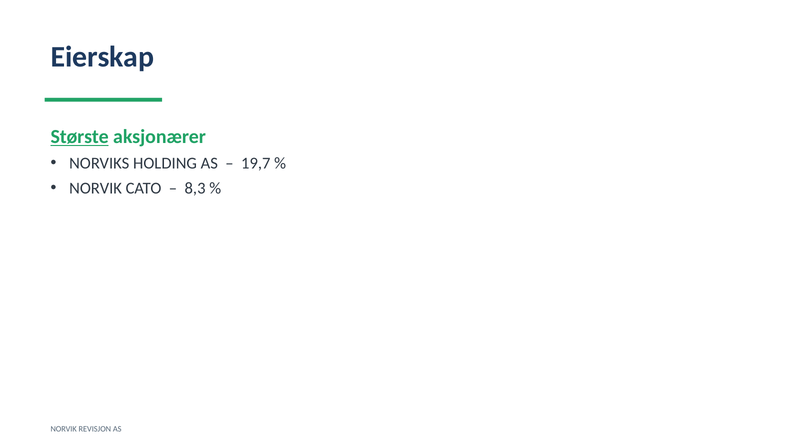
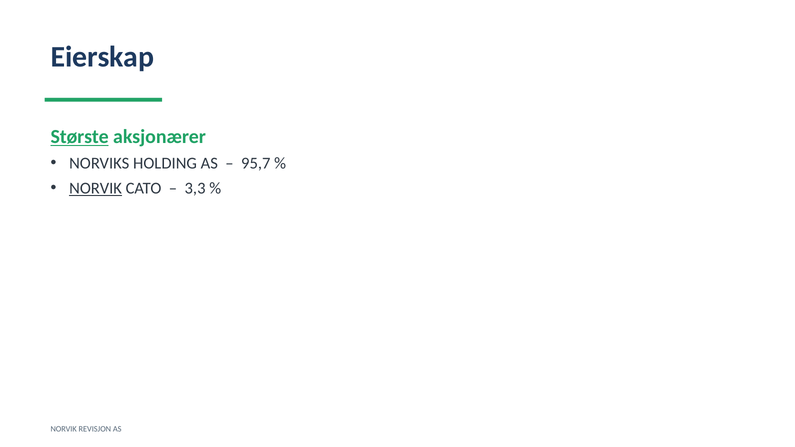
19,7: 19,7 -> 95,7 (256, 163)
NORVIK underline: none -> present (96, 188)
8,3: 8,3 -> 3,3 (195, 188)
